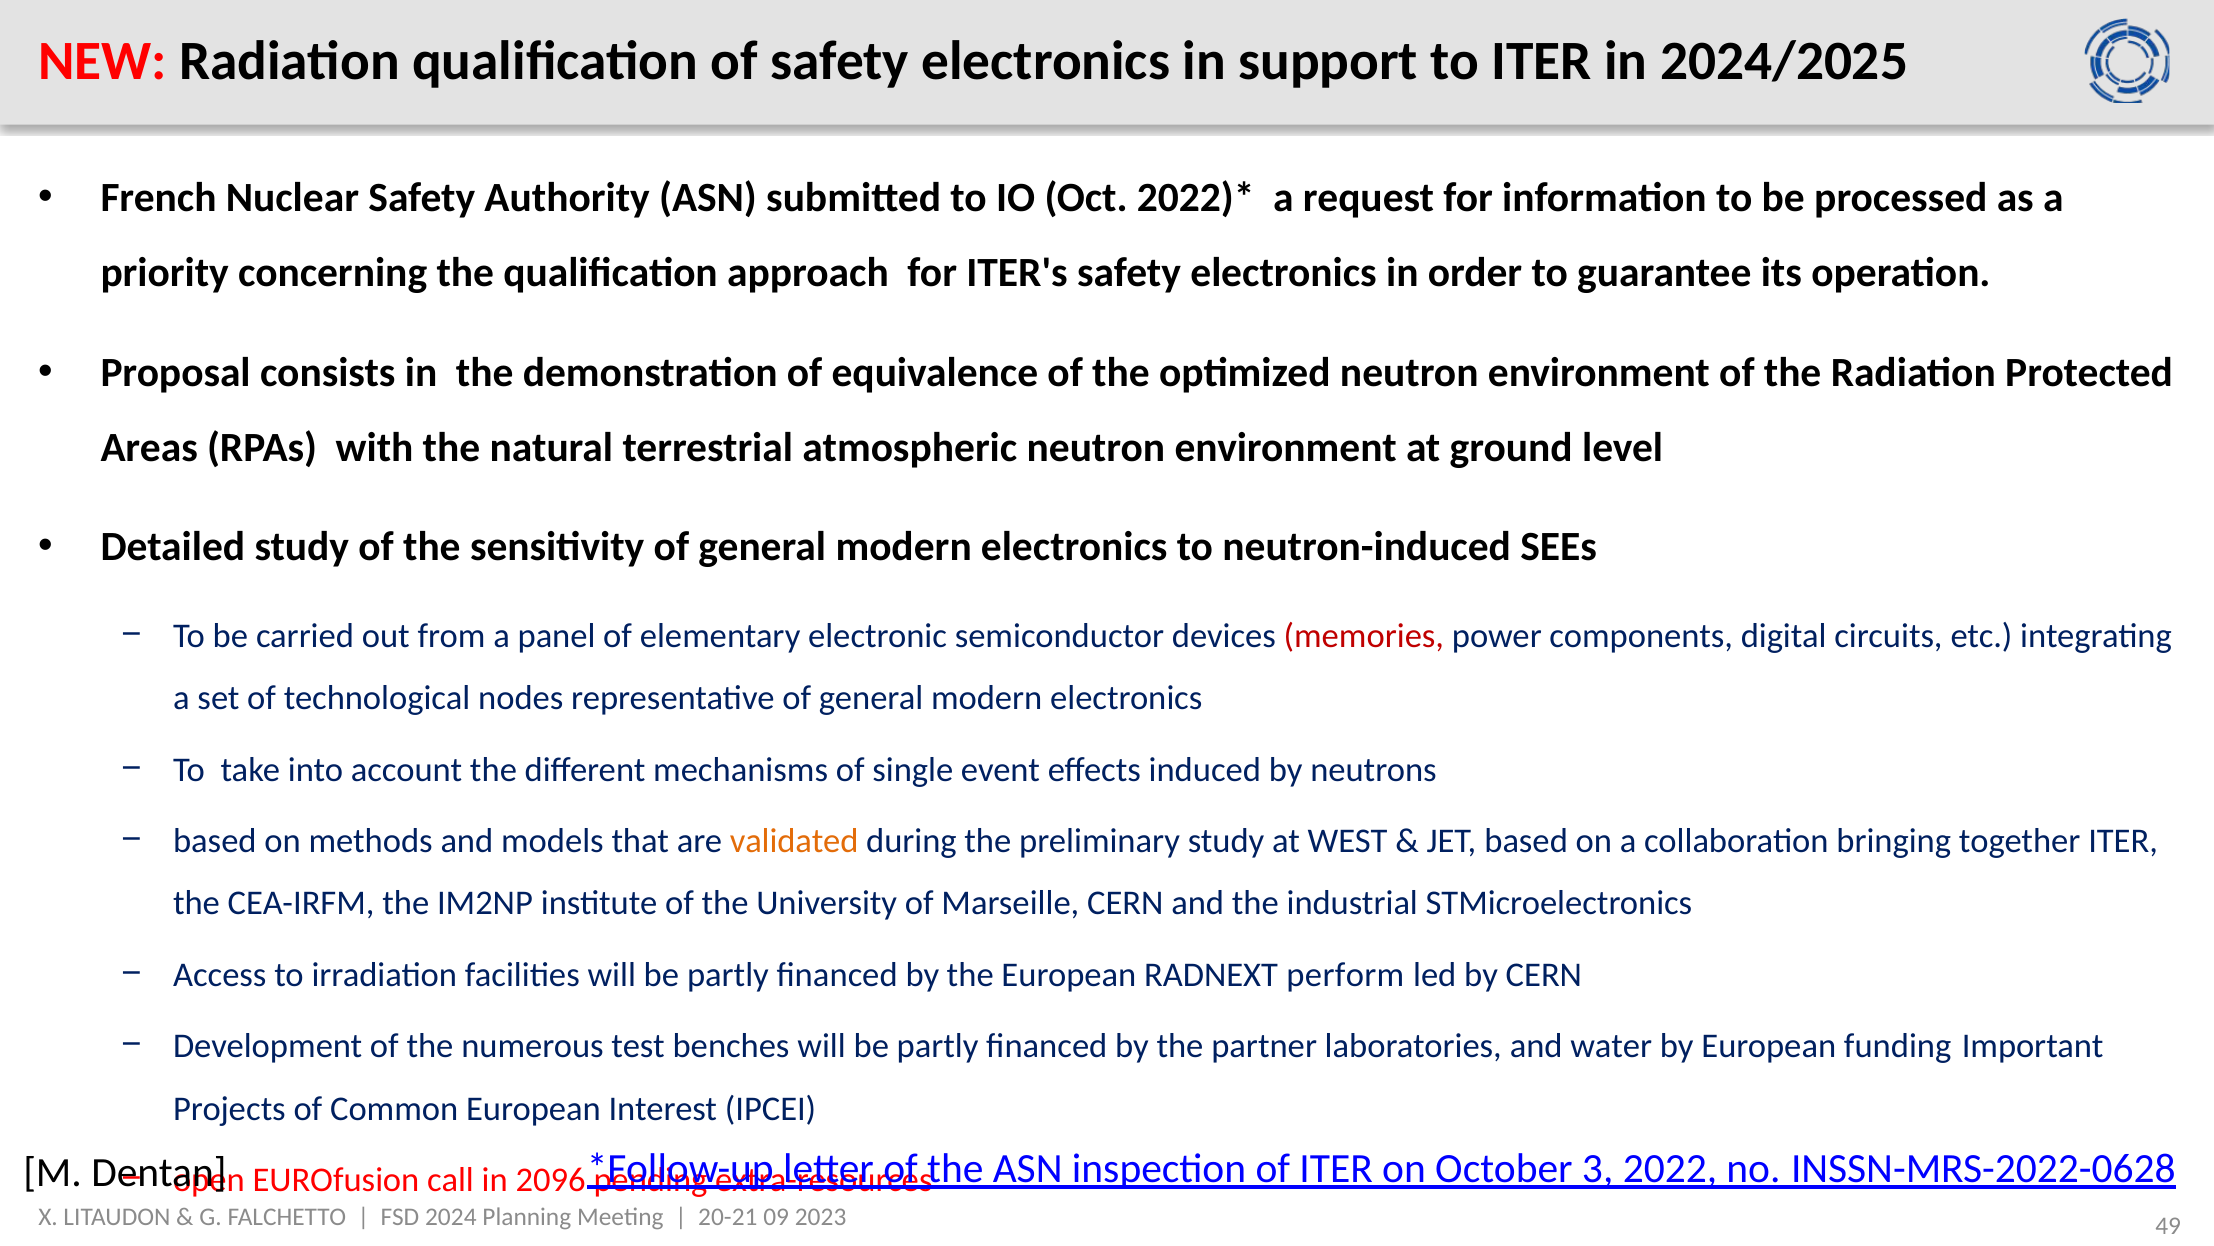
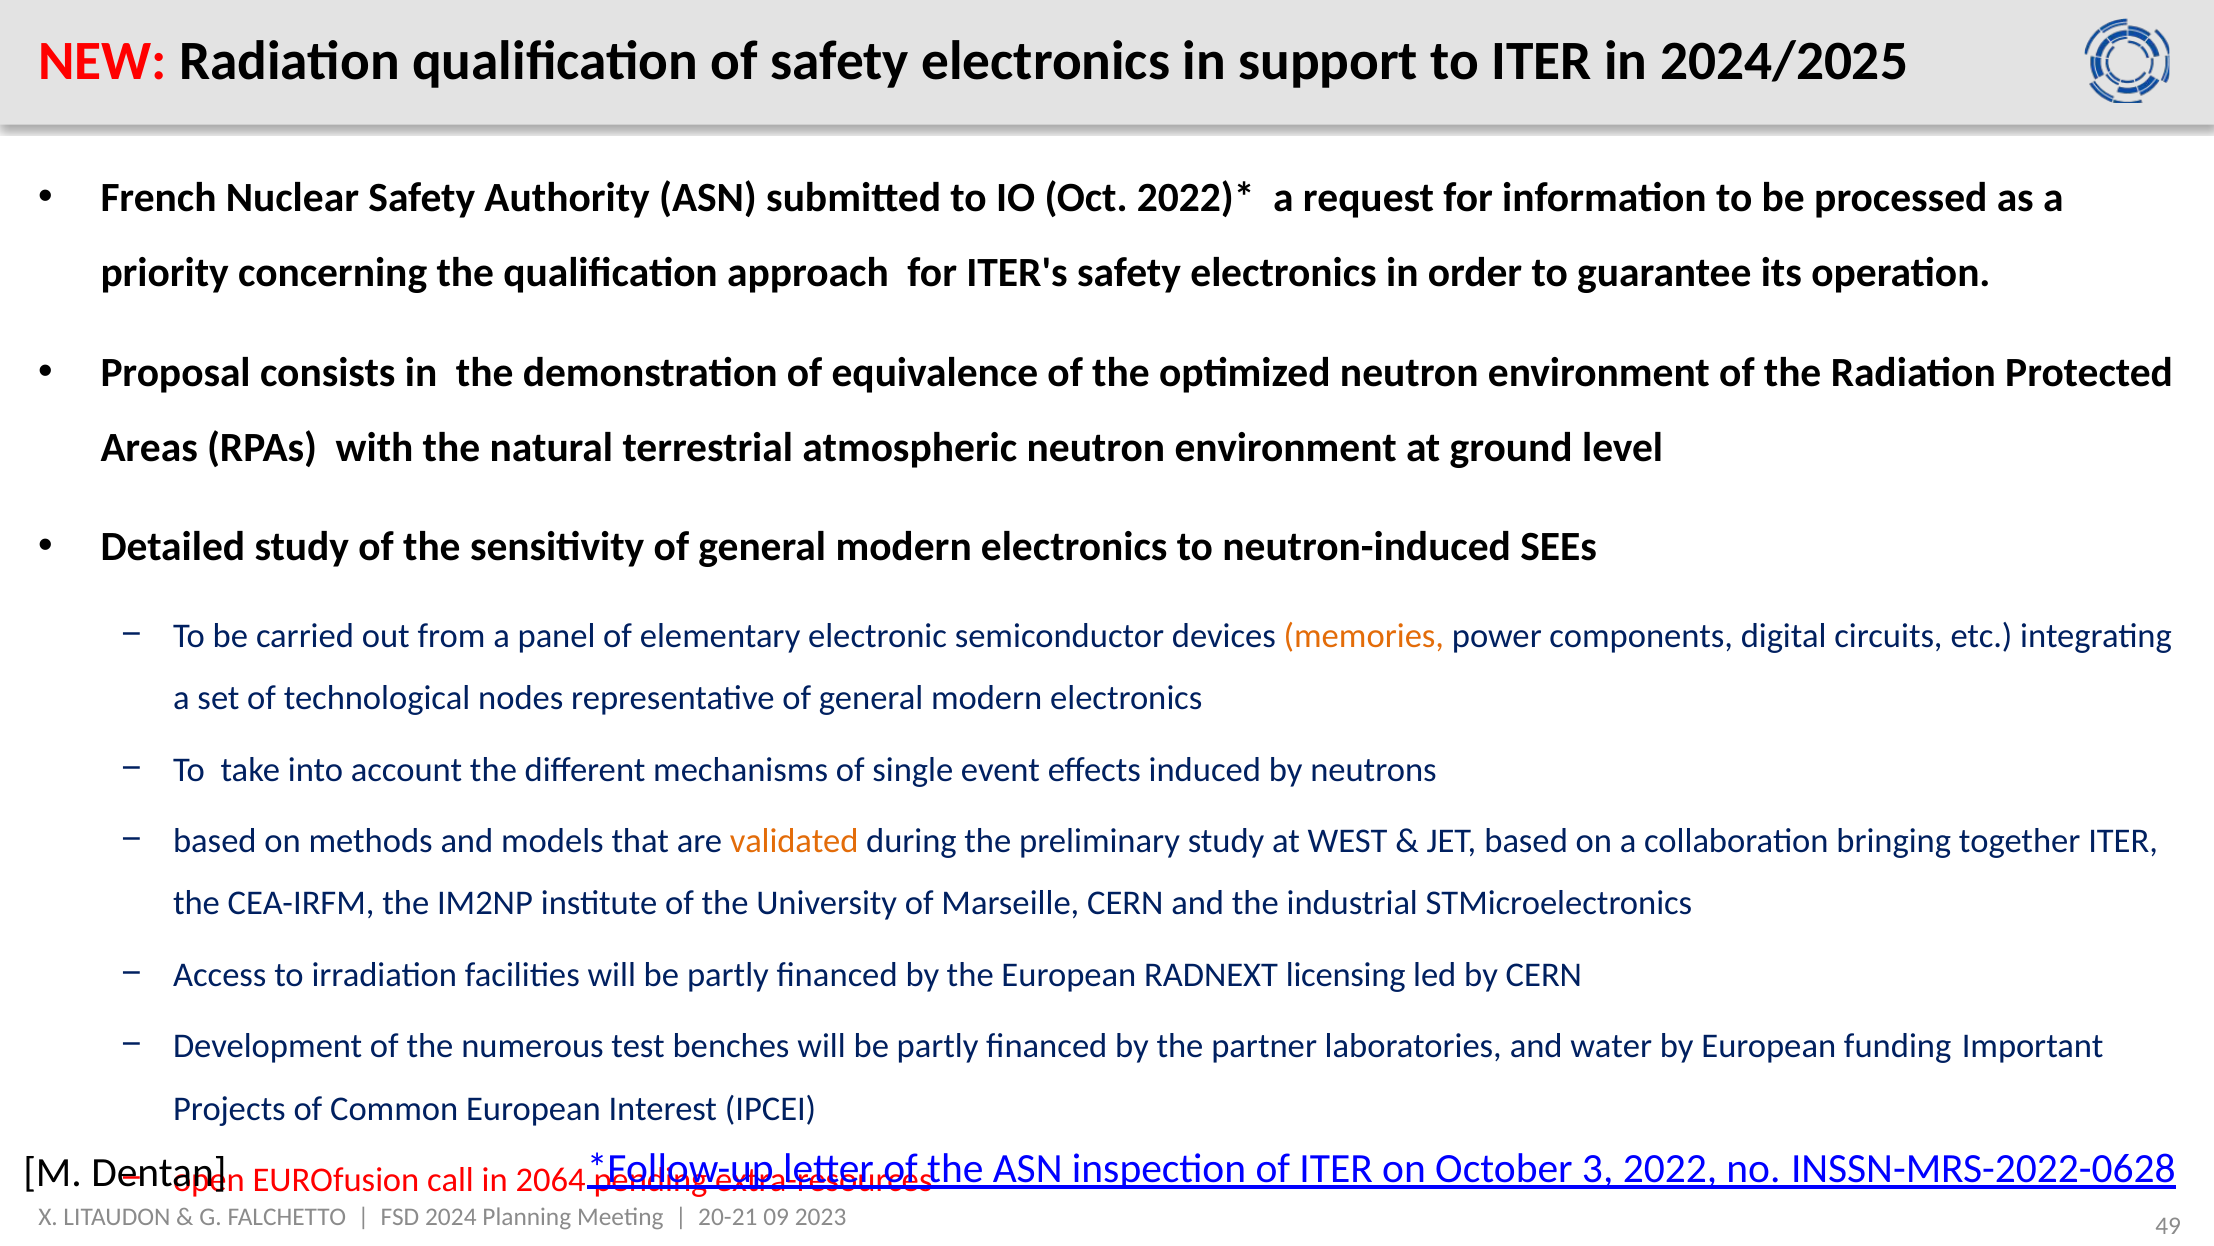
memories colour: red -> orange (1364, 636)
perform: perform -> licensing (1346, 975)
2096: 2096 -> 2064 (551, 1180)
